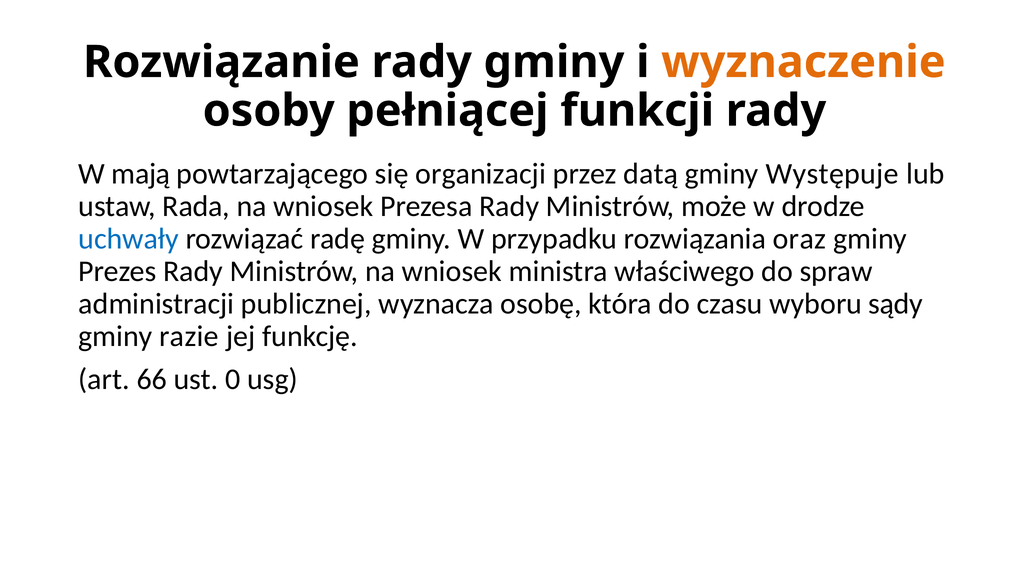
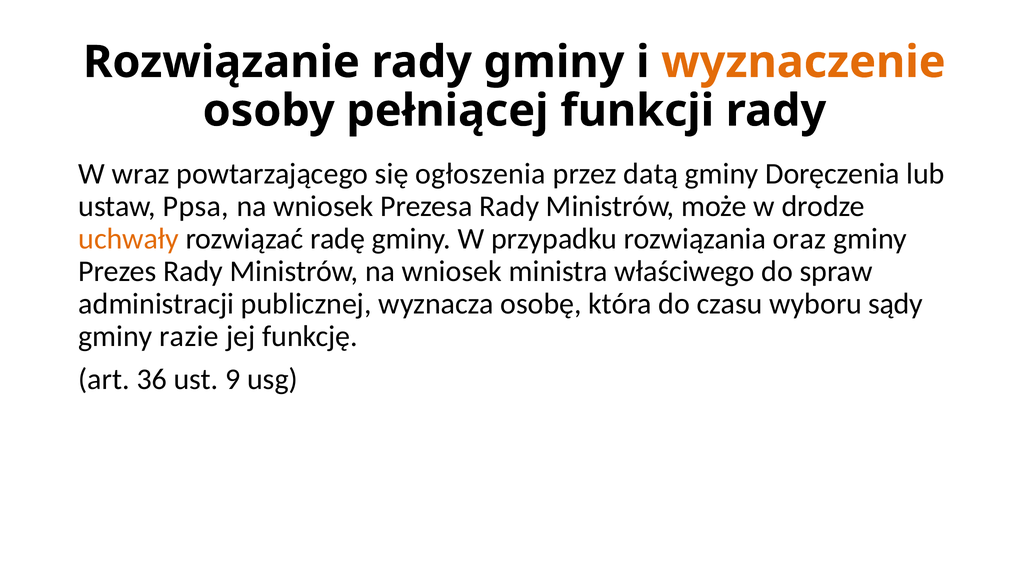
mają: mają -> wraz (141, 174)
organizacji: organizacji -> ogłoszenia (481, 174)
Występuje: Występuje -> Doręczenia (833, 174)
Rada: Rada -> Ppsa (196, 206)
uchwały colour: blue -> orange (129, 239)
66: 66 -> 36 (152, 379)
0: 0 -> 9 (233, 379)
